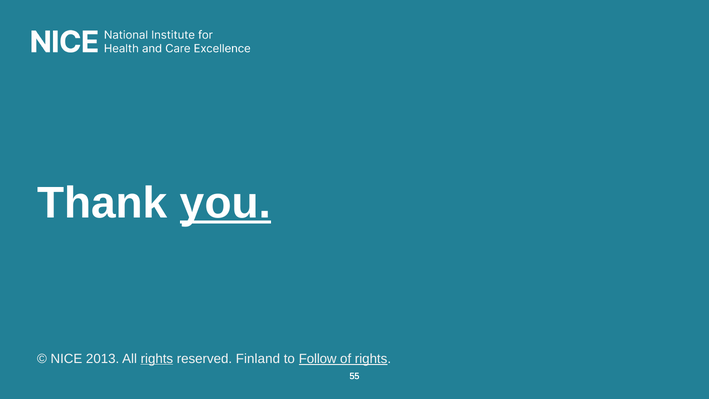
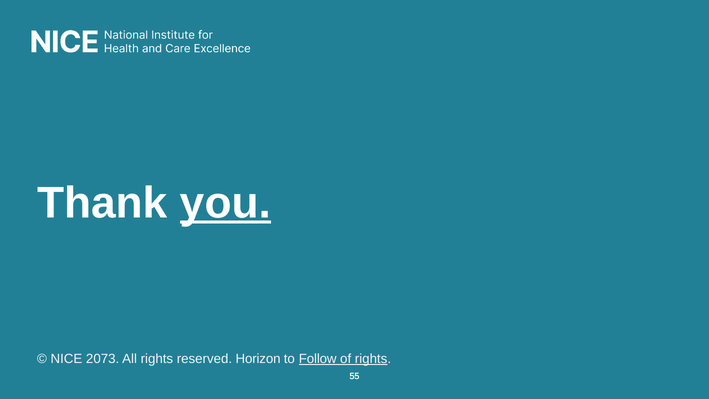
2013: 2013 -> 2073 (103, 358)
rights underline: present -> none (157, 358)
Finland: Finland -> Horizon (258, 358)
